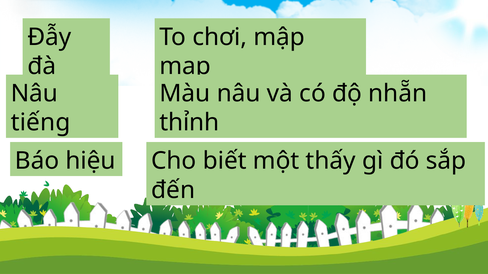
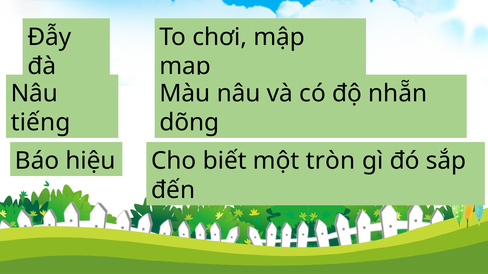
thỉnh: thỉnh -> dõng (189, 123)
thấy: thấy -> tròn (331, 161)
